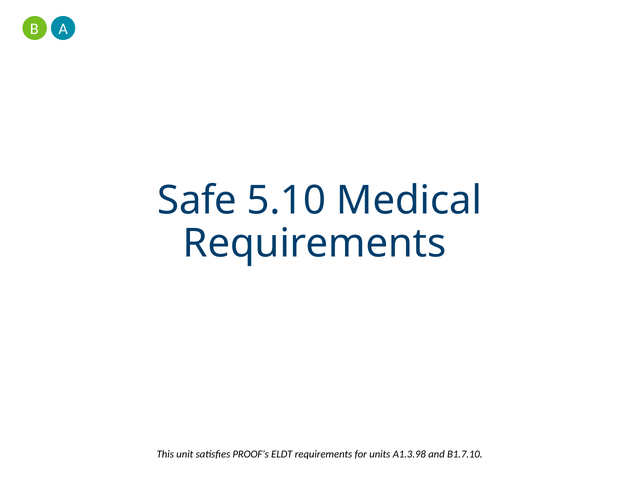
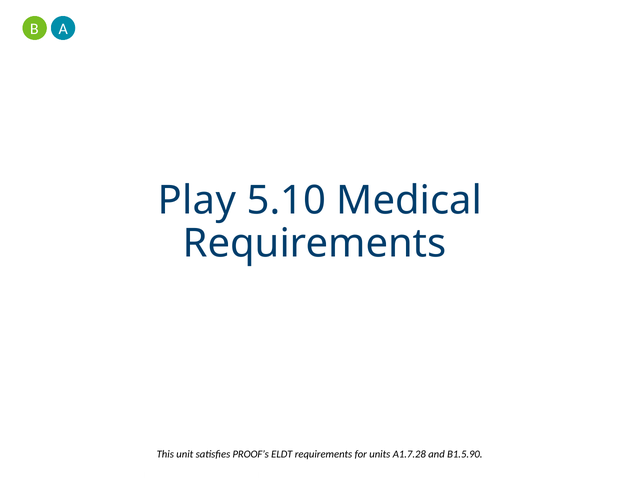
Safe: Safe -> Play (197, 201)
A1.3.98: A1.3.98 -> A1.7.28 (409, 454)
B1.7.10: B1.7.10 -> B1.5.90 (465, 454)
